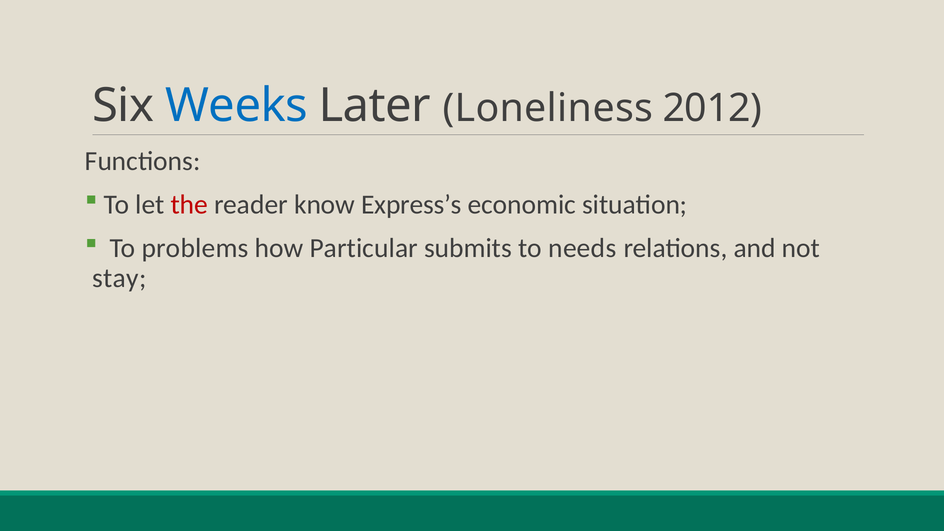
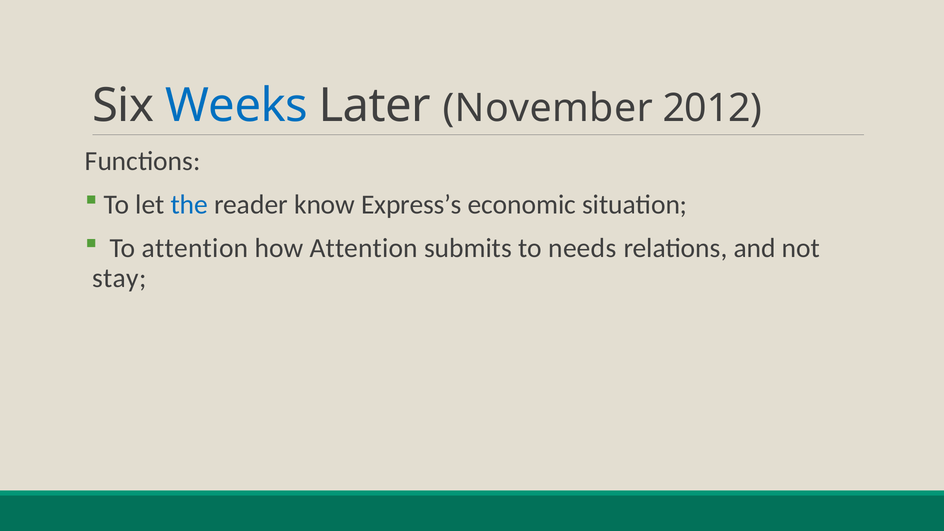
Loneliness: Loneliness -> November (548, 108)
the colour: red -> blue (189, 205)
To problems: problems -> attention (195, 248)
how Particular: Particular -> Attention (364, 248)
